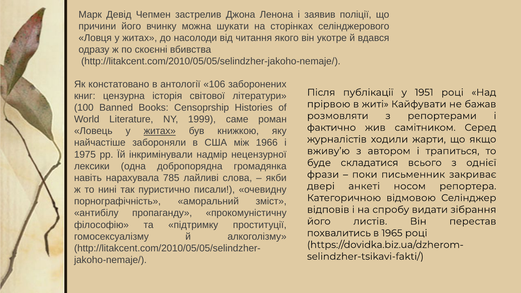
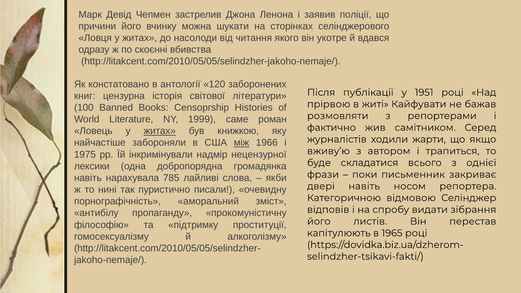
106: 106 -> 120 (214, 84)
між underline: none -> present (241, 143)
двері анкеті: анкеті -> навіть (364, 186)
похвалитись: похвалитись -> капітулюють (339, 233)
